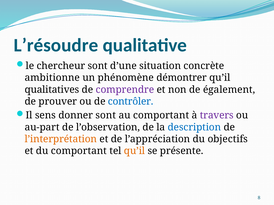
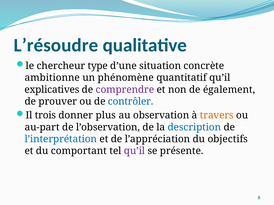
chercheur sont: sont -> type (98, 66)
démontrer: démontrer -> quantitatif (182, 78)
qualitatives: qualitatives -> explicatives (52, 90)
sens: sens -> trois (45, 116)
donner sont: sont -> plus (106, 116)
au comportant: comportant -> observation (161, 116)
travers colour: purple -> orange (217, 116)
l’interprétation colour: orange -> blue (61, 139)
qu’il colour: orange -> purple (135, 151)
